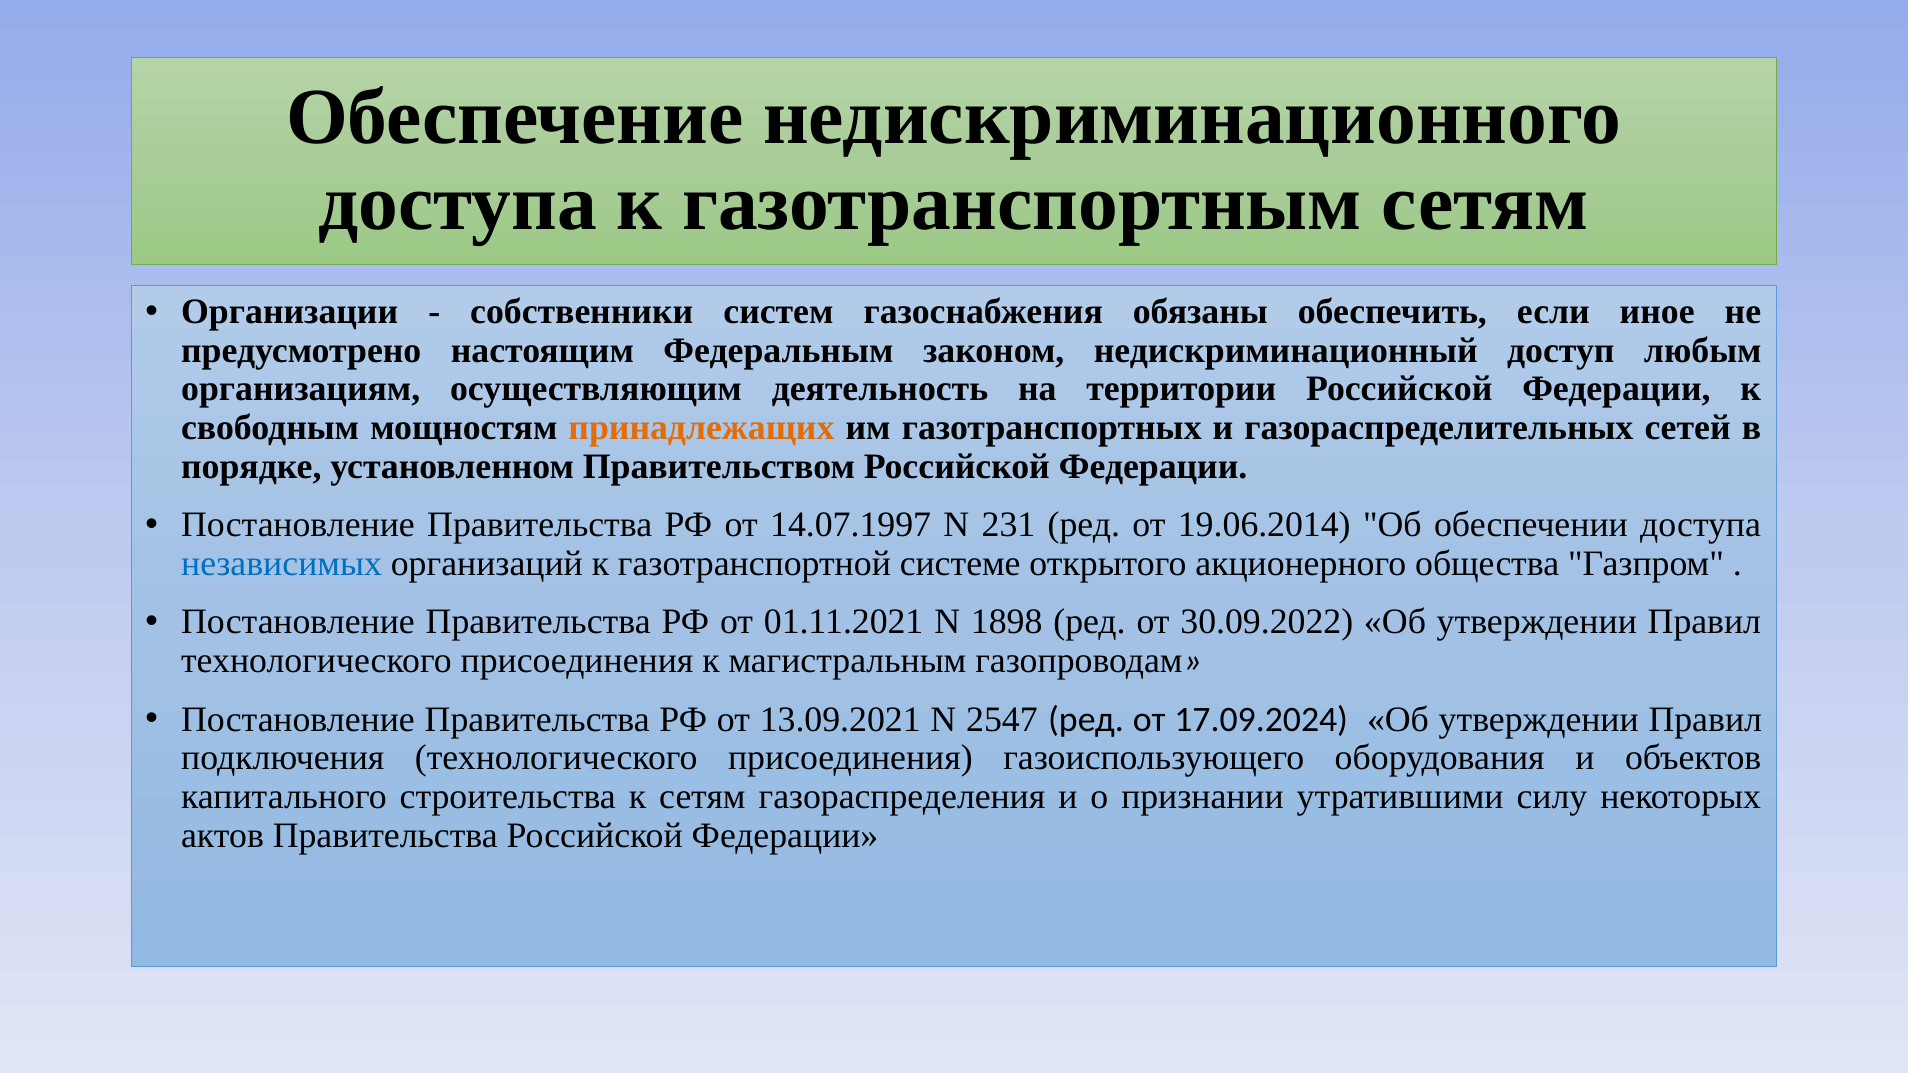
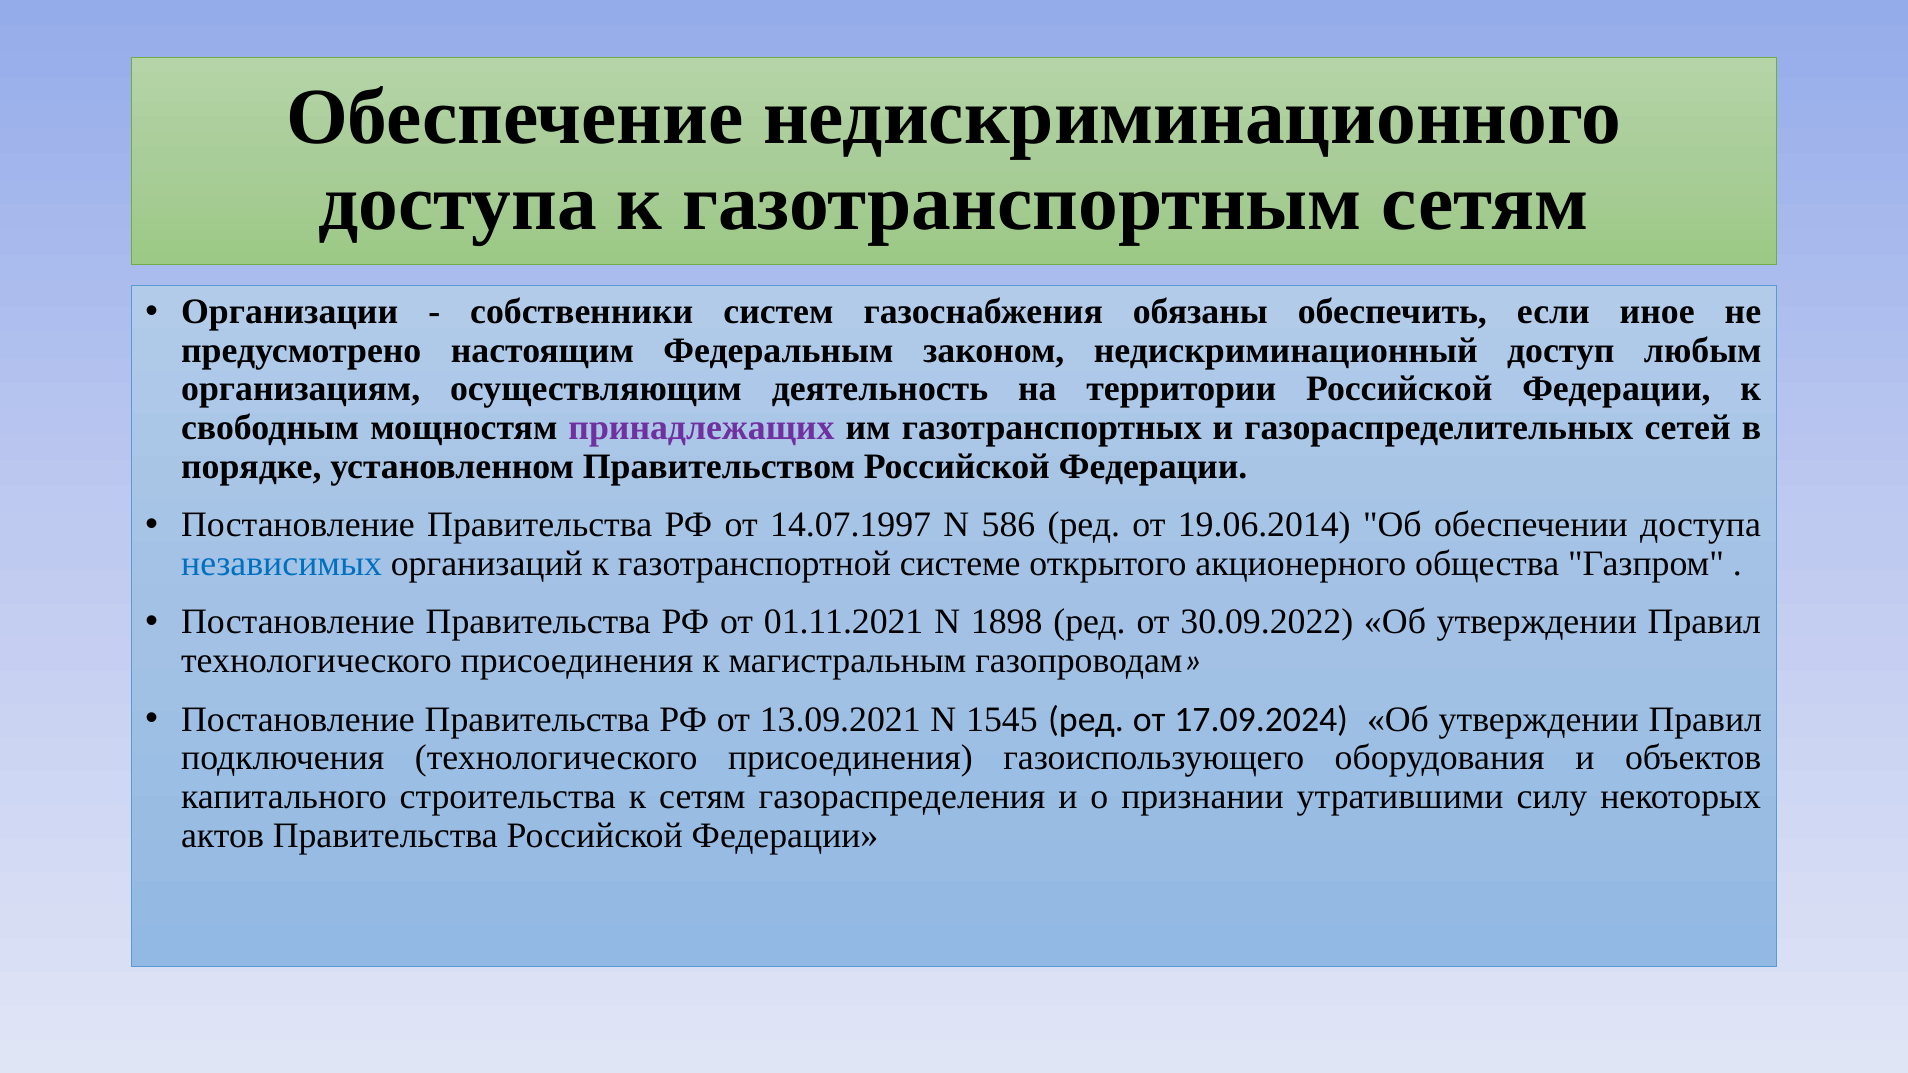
принадлежащих colour: orange -> purple (701, 428)
231: 231 -> 586 (1009, 525)
2547: 2547 -> 1545 (1002, 719)
